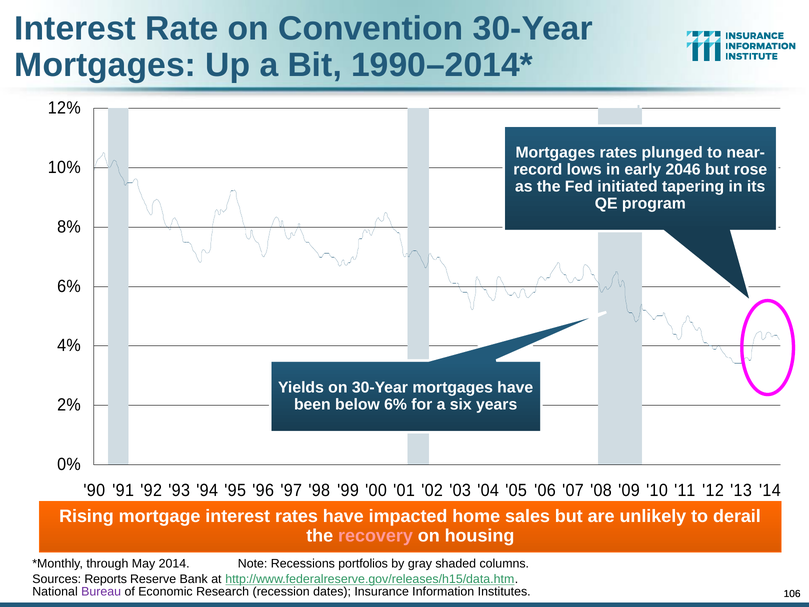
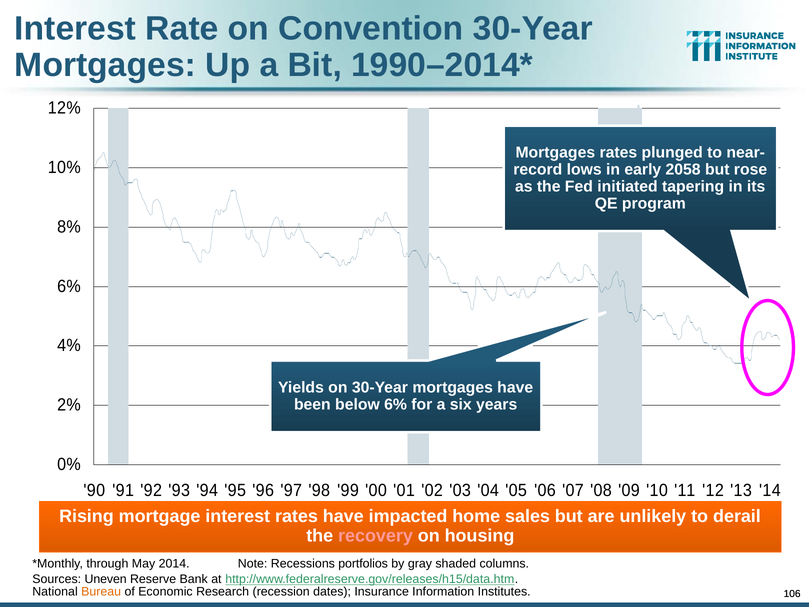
2046: 2046 -> 2058 (683, 170)
Reports: Reports -> Uneven (106, 579)
Bureau colour: purple -> orange (101, 592)
